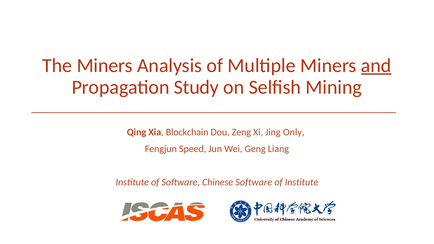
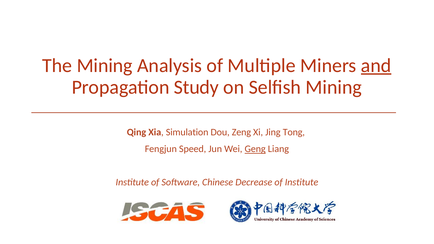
The Miners: Miners -> Mining (105, 66)
Blockchain: Blockchain -> Simulation (187, 132)
Only: Only -> Tong (294, 132)
Geng underline: none -> present (255, 149)
Chinese Software: Software -> Decrease (254, 182)
